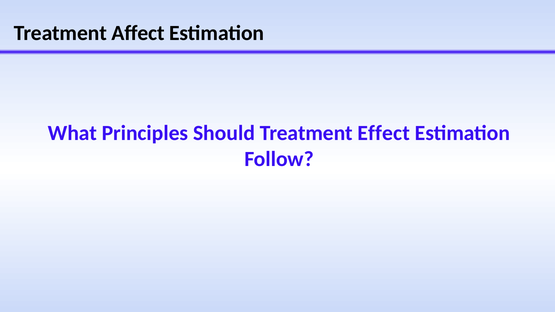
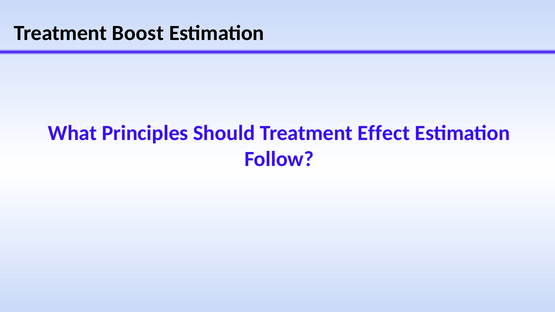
Affect: Affect -> Boost (138, 33)
